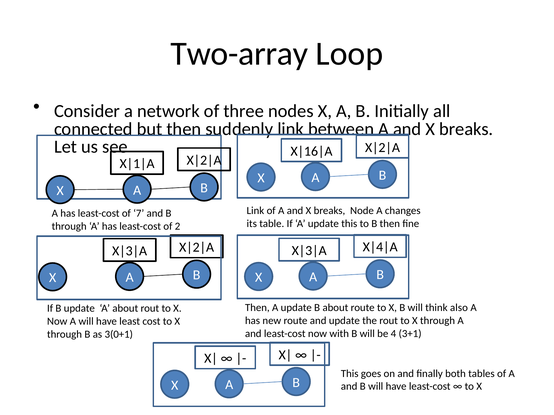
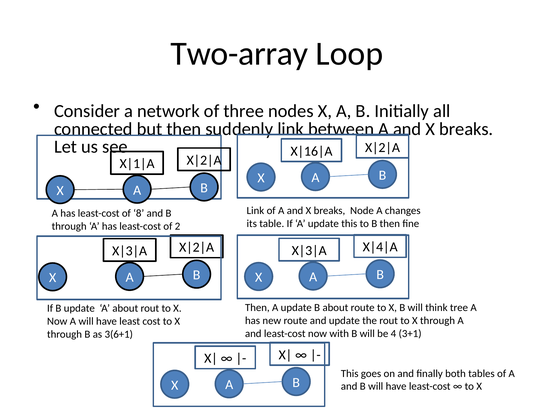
7: 7 -> 8 (139, 214)
also: also -> tree (459, 308)
3(0+1: 3(0+1 -> 3(6+1 (119, 335)
